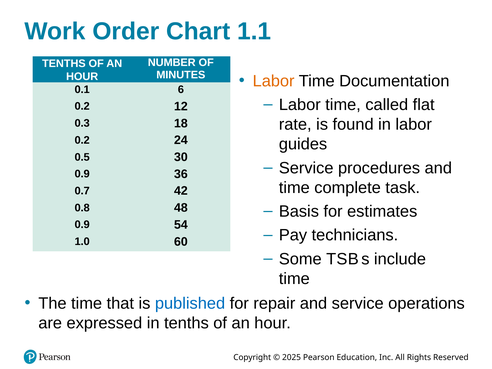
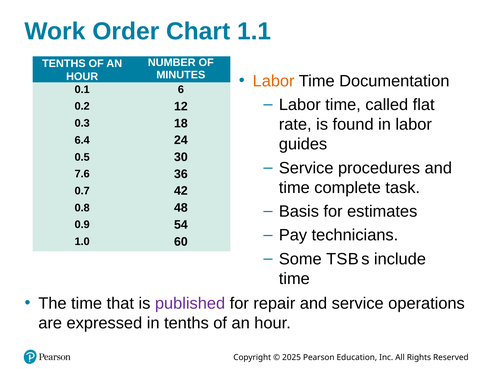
0.2: 0.2 -> 6.4 (82, 140)
0.9: 0.9 -> 7.6 (82, 174)
published colour: blue -> purple (190, 303)
